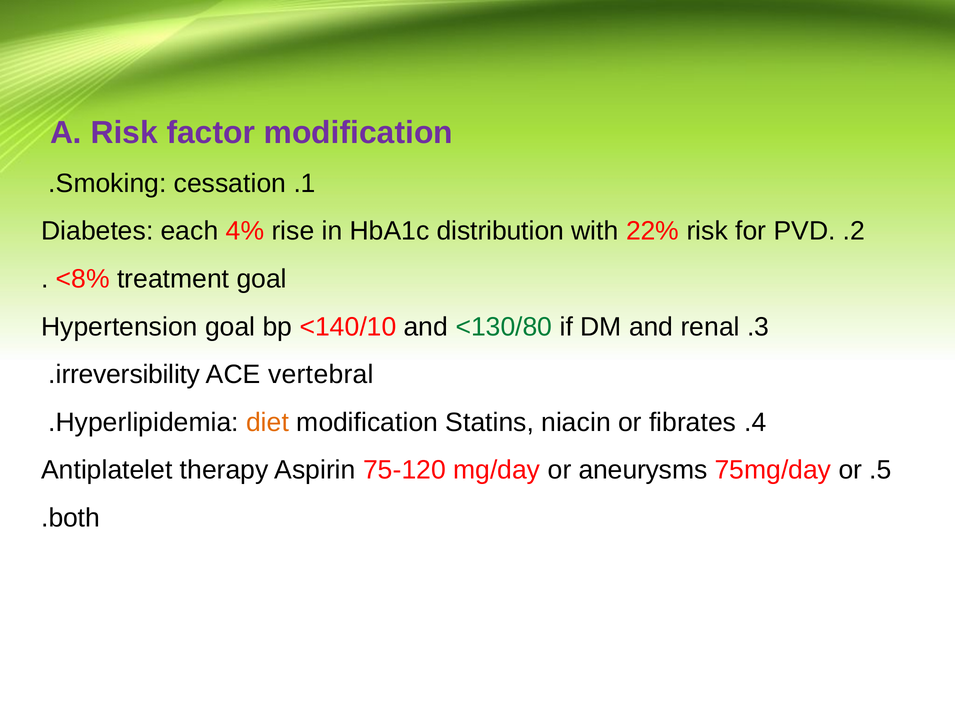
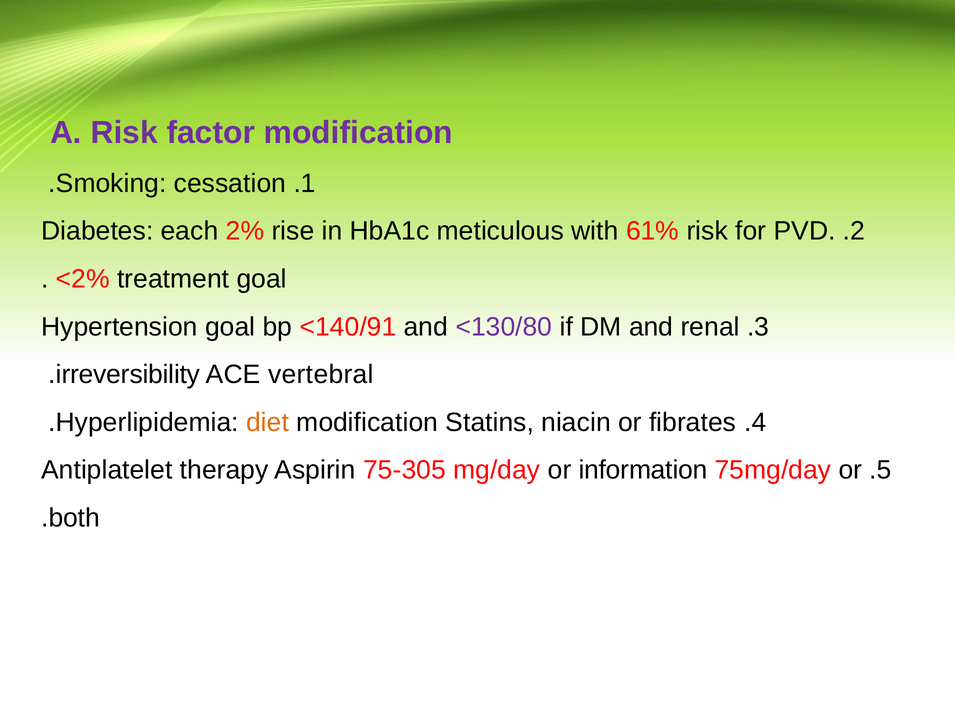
4%: 4% -> 2% (245, 231)
distribution: distribution -> meticulous (500, 231)
22%: 22% -> 61% (653, 231)
<8%: <8% -> <2% (83, 279)
<140/10: <140/10 -> <140/91 (348, 326)
<130/80 colour: green -> purple (504, 326)
75-120: 75-120 -> 75-305 (405, 470)
aneurysms: aneurysms -> information (643, 470)
